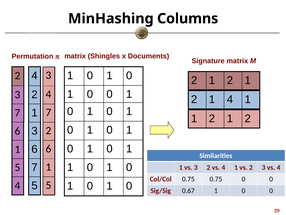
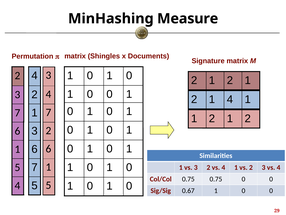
Columns: Columns -> Measure (188, 19)
